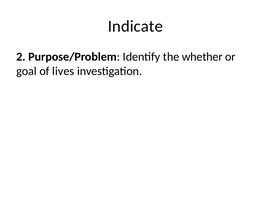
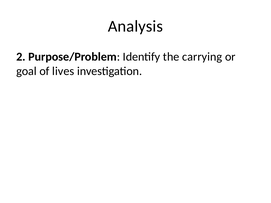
Indicate: Indicate -> Analysis (135, 26)
whether: whether -> carrying (202, 57)
